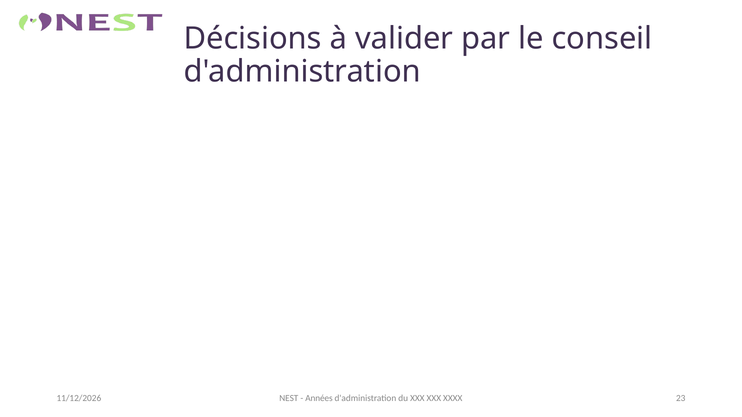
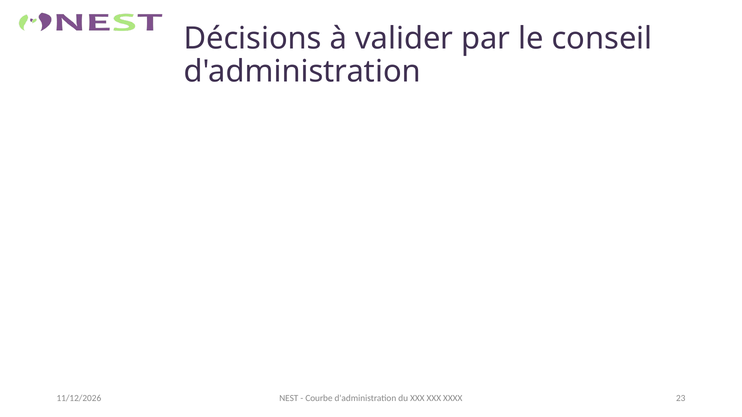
Années: Années -> Courbe (319, 398)
